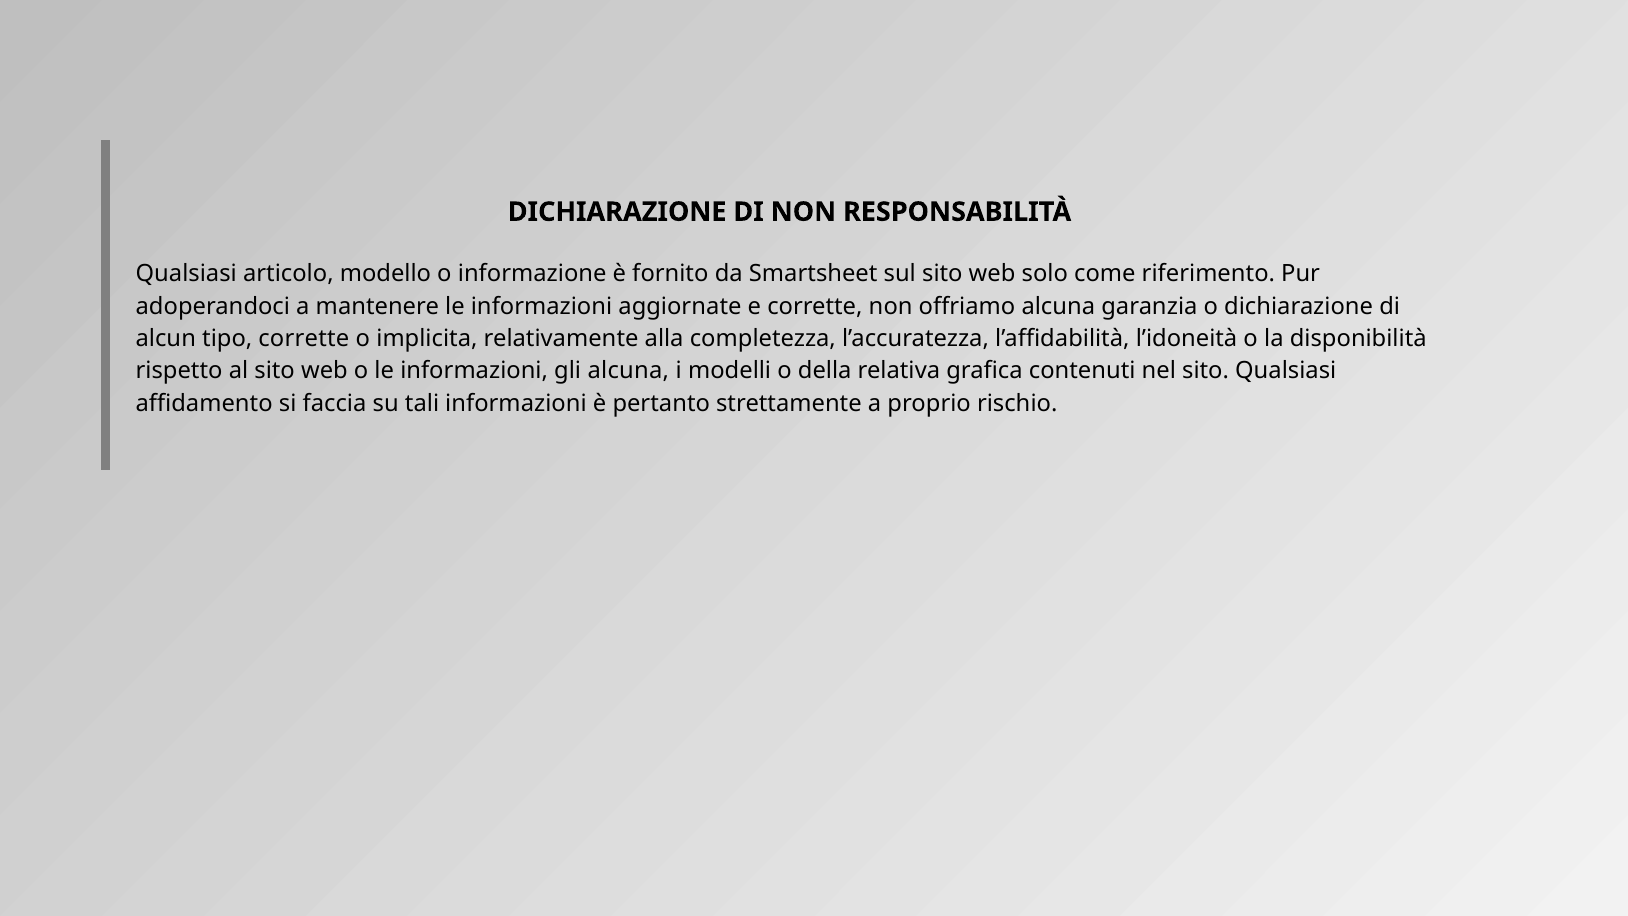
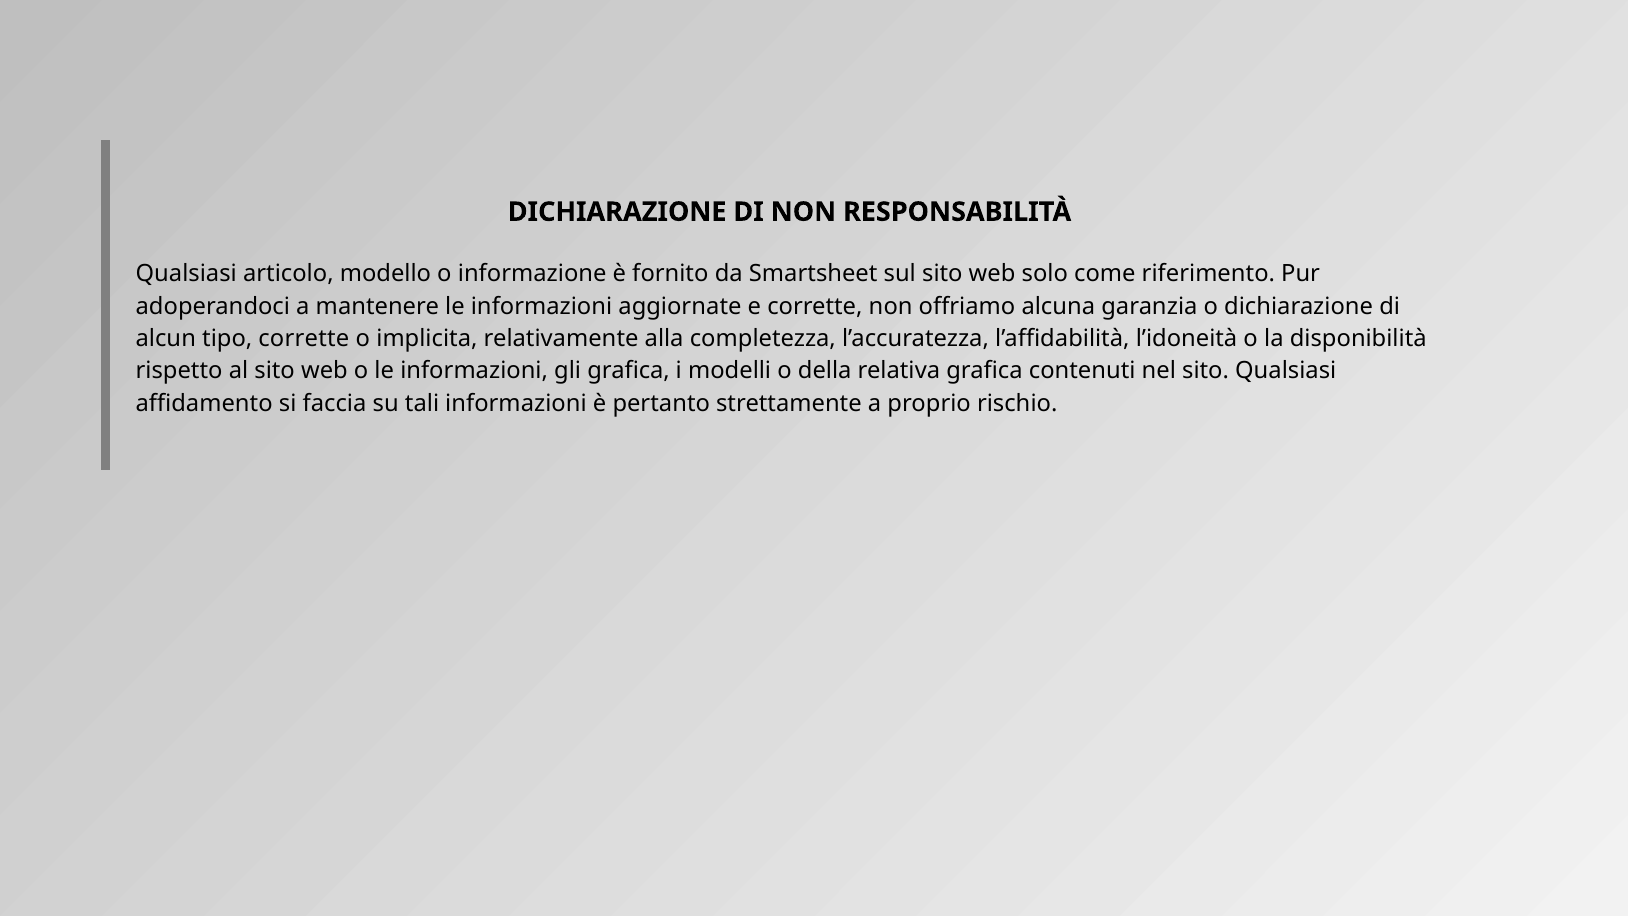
gli alcuna: alcuna -> grafica (628, 371)
